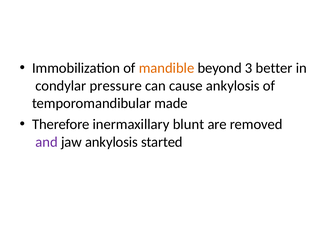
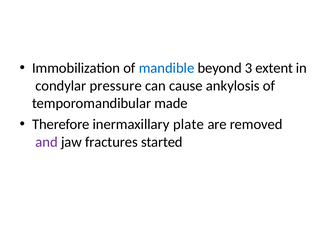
mandible colour: orange -> blue (167, 68)
better: better -> extent (274, 68)
blunt: blunt -> plate (188, 124)
jaw ankylosis: ankylosis -> fractures (111, 142)
